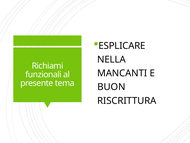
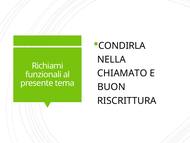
ESPLICARE: ESPLICARE -> CONDIRLA (122, 46)
MANCANTI: MANCANTI -> CHIAMATO (122, 73)
